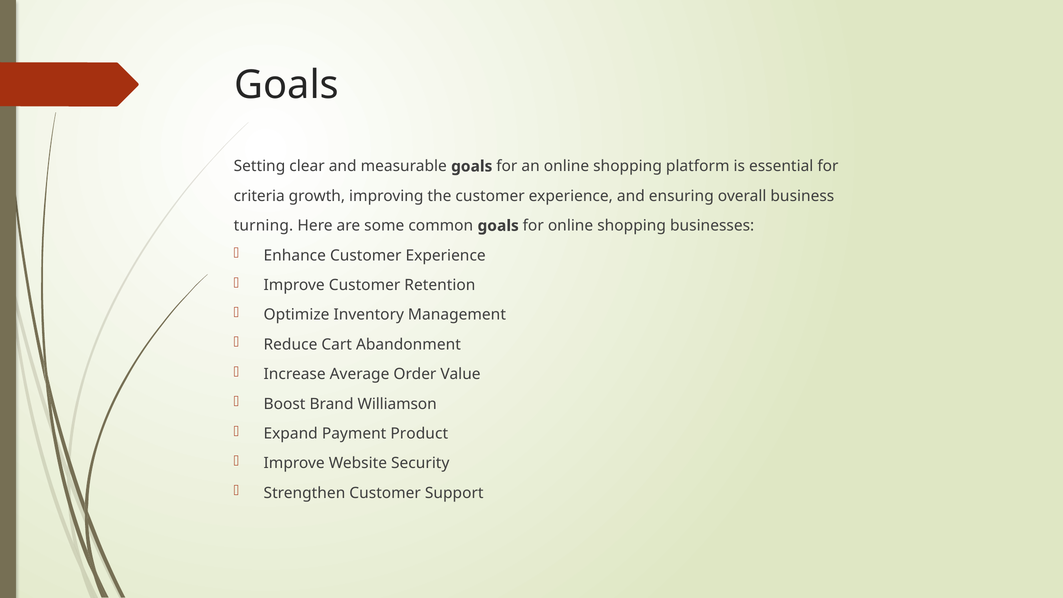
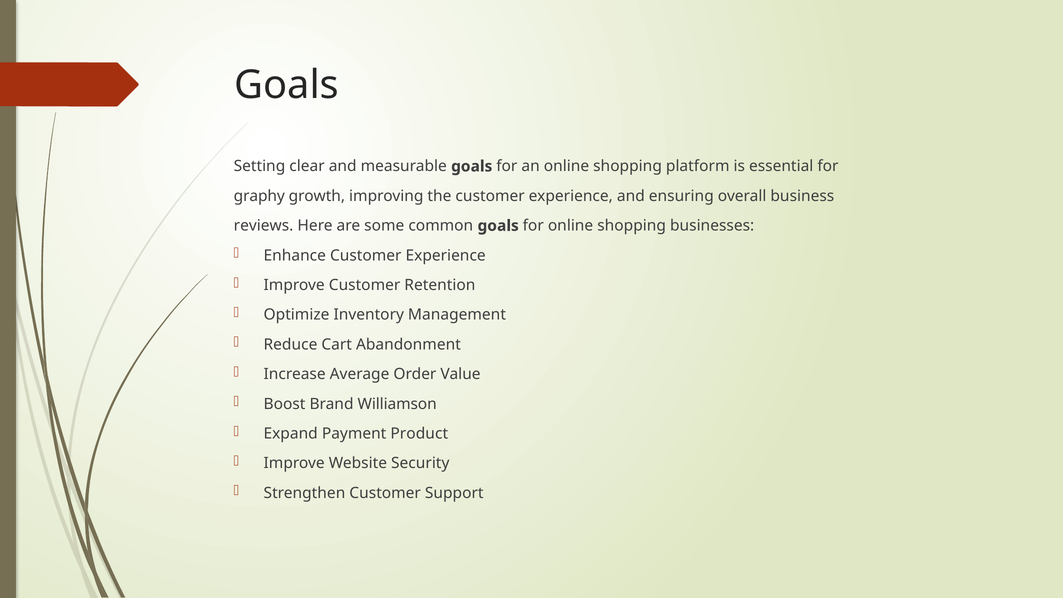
criteria: criteria -> graphy (259, 196)
turning: turning -> reviews (264, 226)
